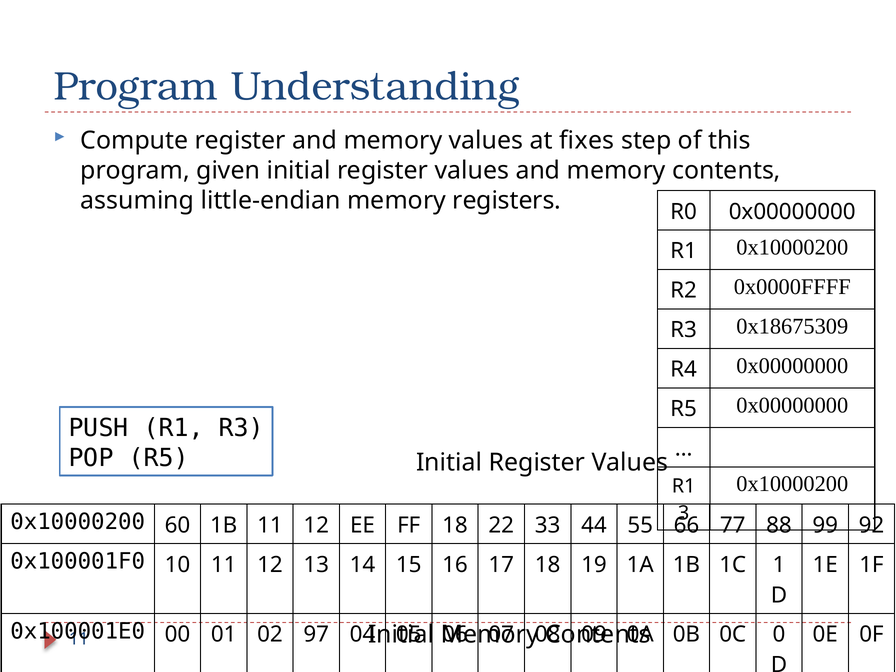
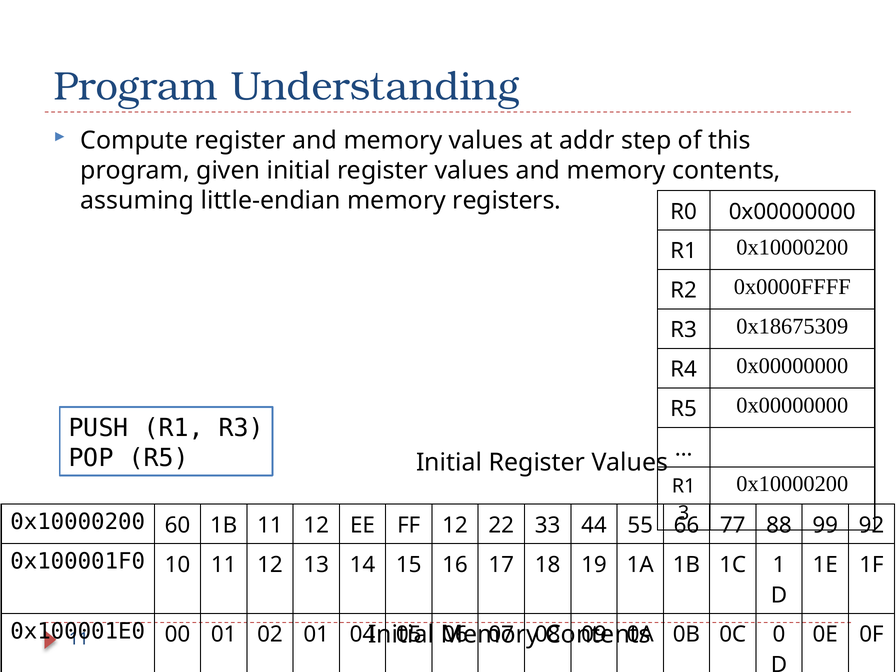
fixes: fixes -> addr (587, 141)
FF 18: 18 -> 12 (455, 525)
02 97: 97 -> 01 (316, 635)
